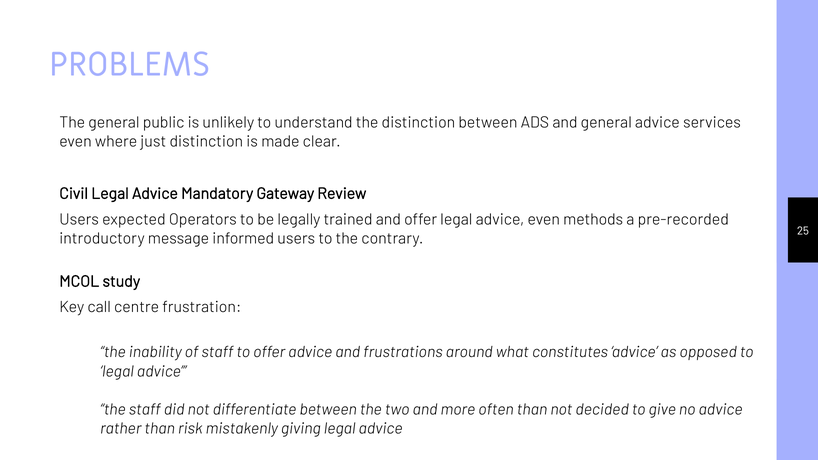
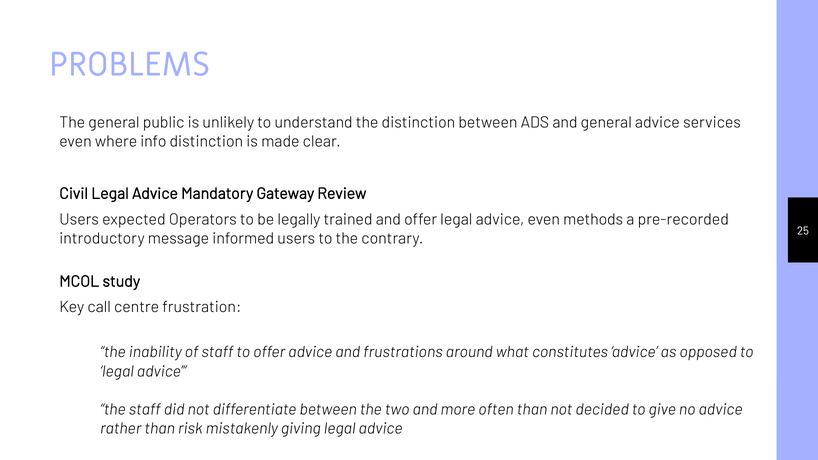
just: just -> info (153, 142)
